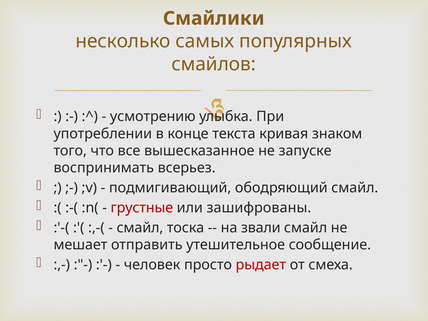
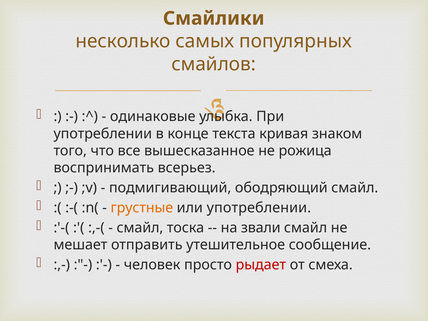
усмотрению: усмотрению -> одинаковые (153, 117)
запуске: запуске -> рожица (305, 151)
грустные colour: red -> orange (142, 208)
или зашифрованы: зашифрованы -> употреблении (259, 208)
